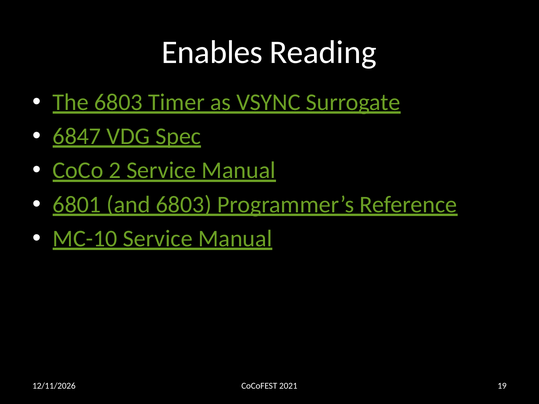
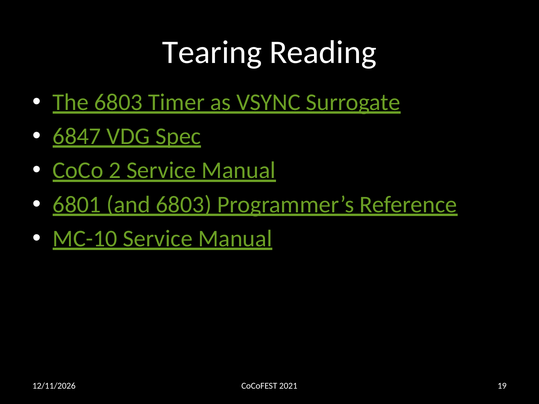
Enables: Enables -> Tearing (212, 52)
